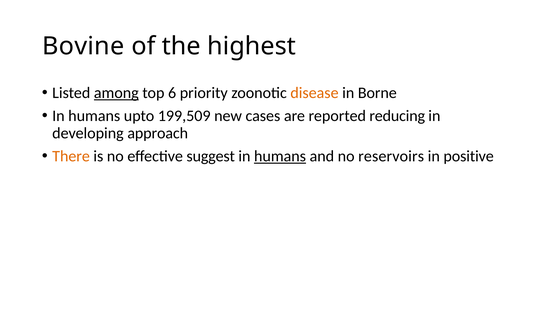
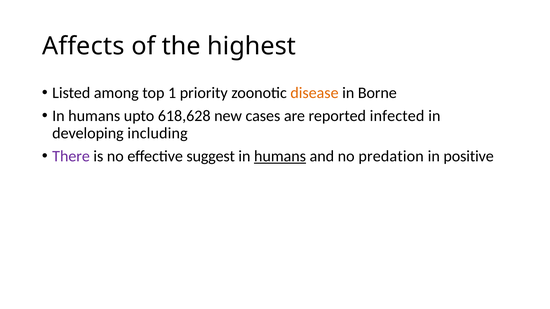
Bovine: Bovine -> Affects (83, 46)
among underline: present -> none (116, 93)
6: 6 -> 1 (172, 93)
199,509: 199,509 -> 618,628 (184, 116)
reducing: reducing -> infected (397, 116)
approach: approach -> including (158, 133)
There colour: orange -> purple (71, 156)
reservoirs: reservoirs -> predation (391, 156)
